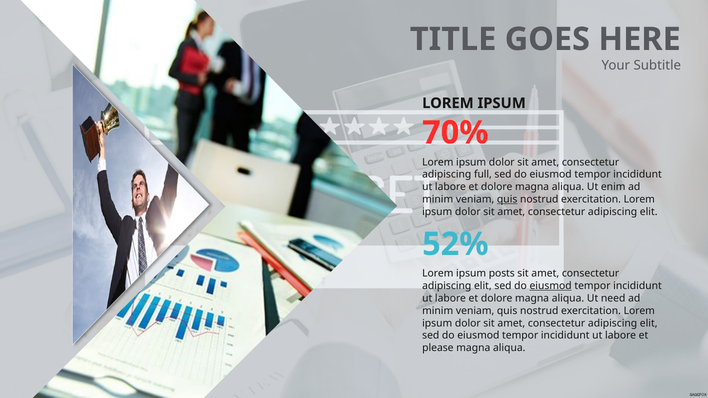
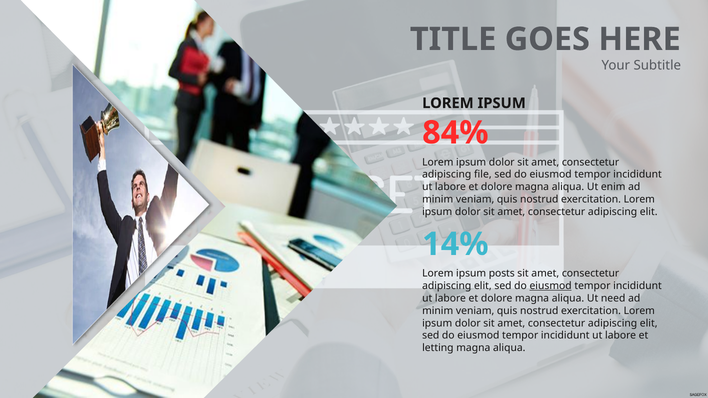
70%: 70% -> 84% (455, 133)
full: full -> file (483, 175)
quis underline: present -> none (507, 199)
52%: 52% -> 14% (455, 244)
please: please -> letting (438, 348)
